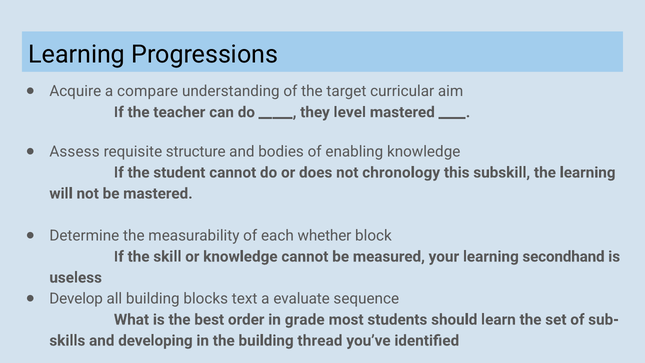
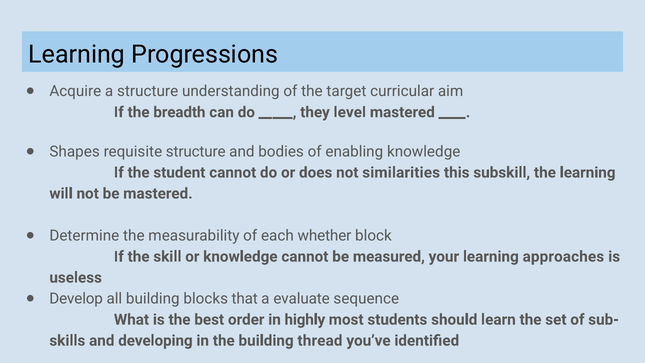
a compare: compare -> structure (148, 91)
teacher: teacher -> breadth (179, 112)
Assess: Assess -> Shapes (75, 151)
chronology: chronology -> similarities (401, 172)
secondhand: secondhand -> approaches (563, 256)
text: text -> that (245, 298)
grade: grade -> highly (305, 319)
